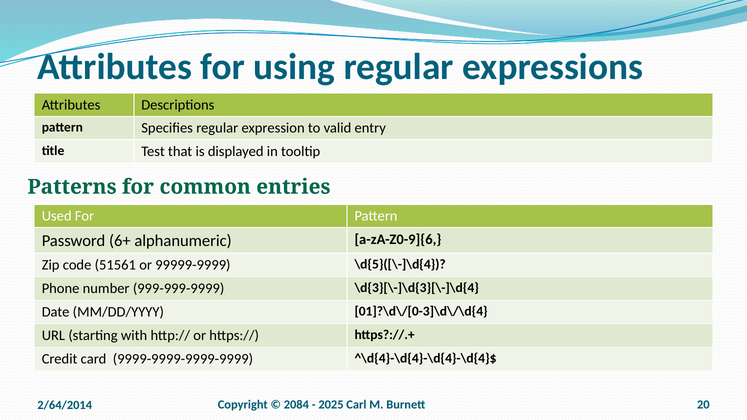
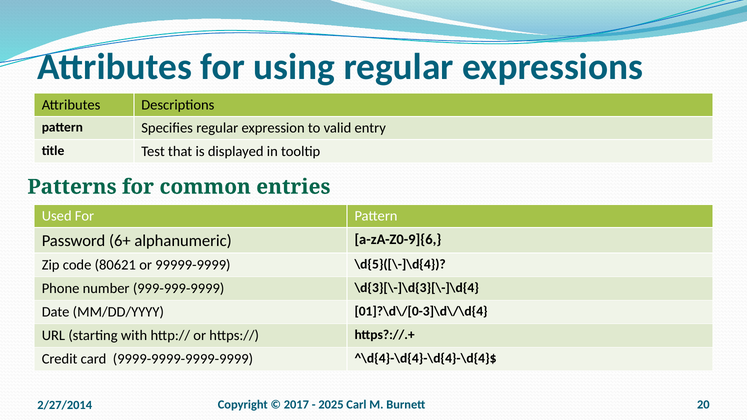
51561: 51561 -> 80621 (115, 265)
2084: 2084 -> 2017 (296, 405)
2/64/2014: 2/64/2014 -> 2/27/2014 (65, 405)
